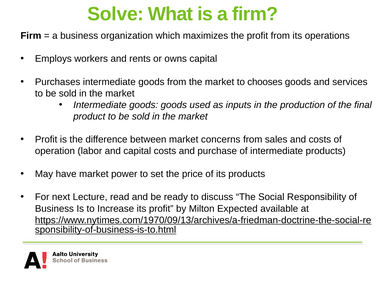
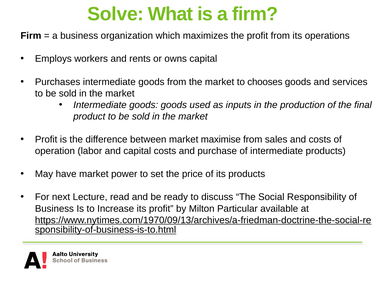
concerns: concerns -> maximise (221, 139)
Expected: Expected -> Particular (237, 209)
